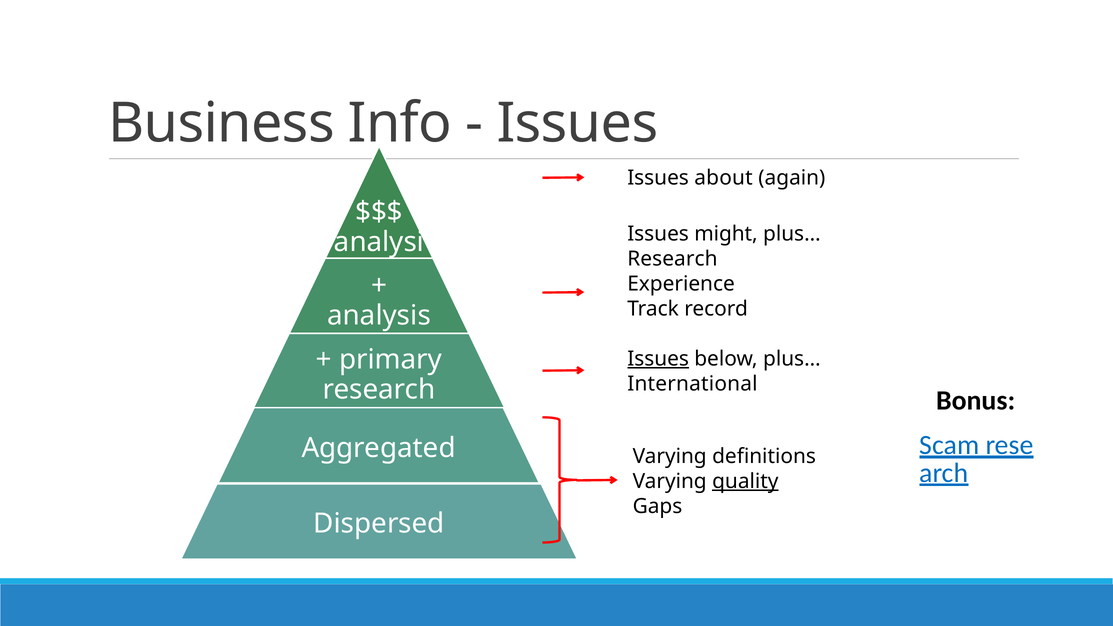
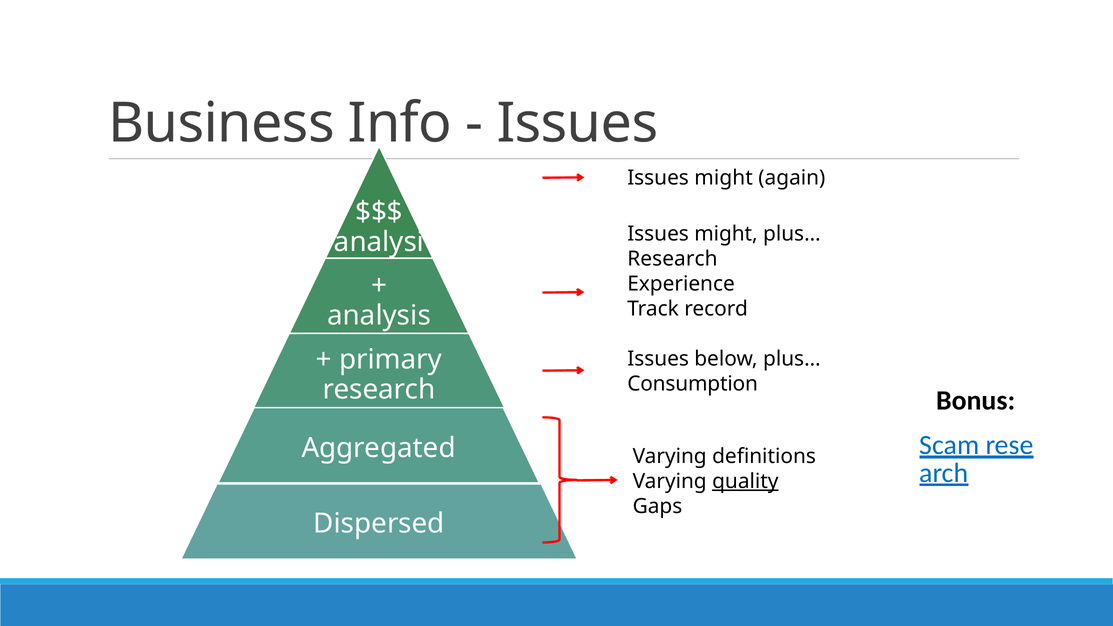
about: about -> might (724, 178)
Issues underline: present -> none (658, 359)
International: International -> Consumption (693, 384)
